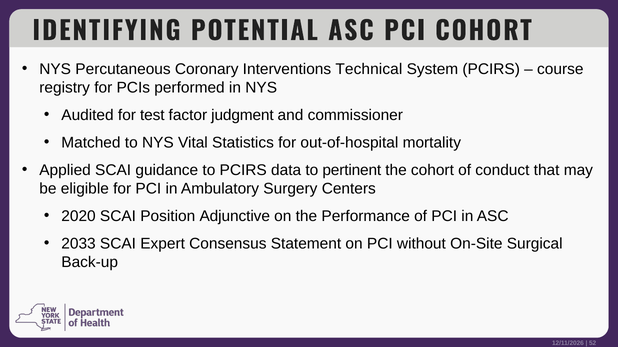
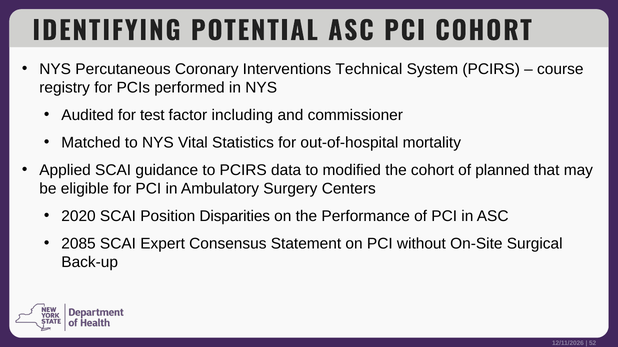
judgment: judgment -> including (242, 115)
pertinent: pertinent -> modified (352, 170)
conduct: conduct -> planned (502, 170)
Adjunctive: Adjunctive -> Disparities (235, 217)
2033: 2033 -> 2085 (79, 244)
